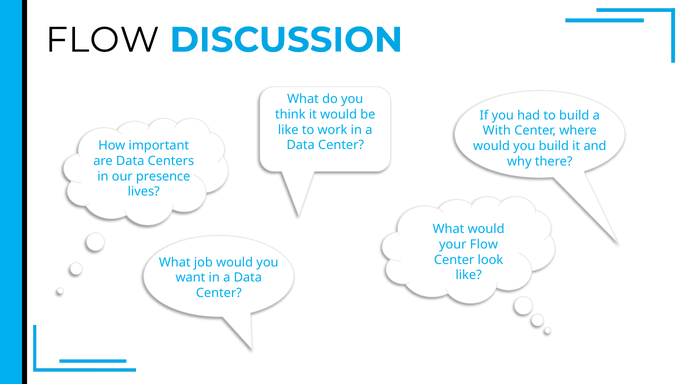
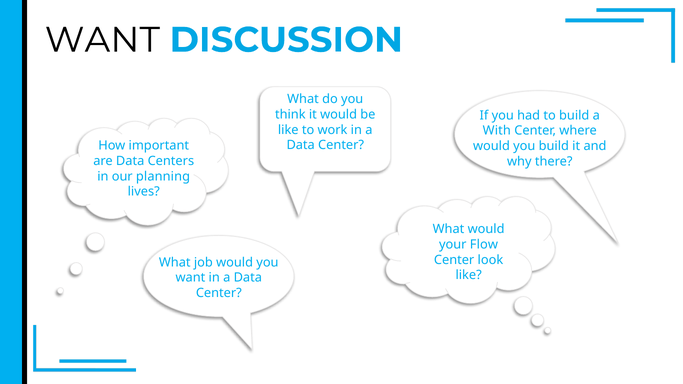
FLOW: FLOW -> WANT (102, 40)
presence: presence -> planning (163, 176)
